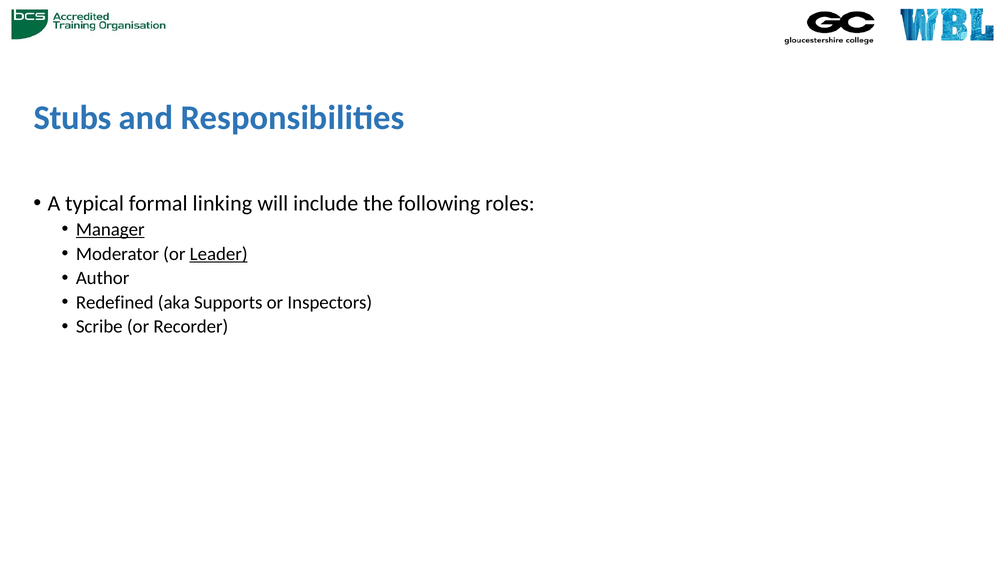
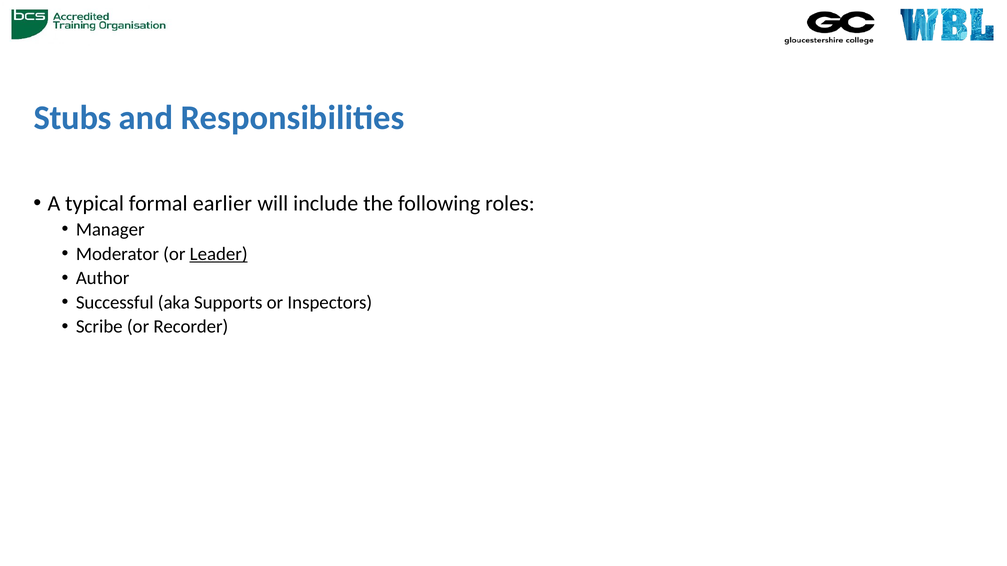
linking: linking -> earlier (222, 204)
Manager underline: present -> none (110, 230)
Redefined: Redefined -> Successful (115, 303)
